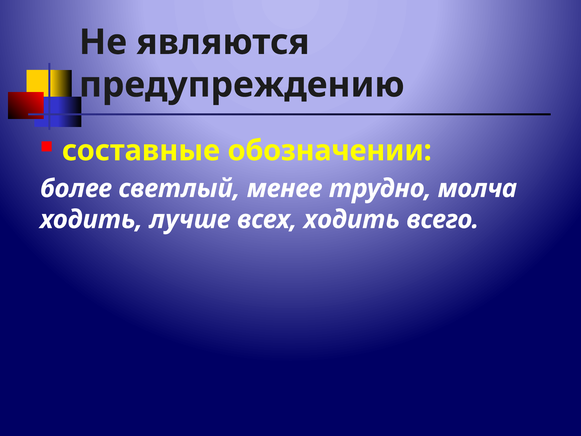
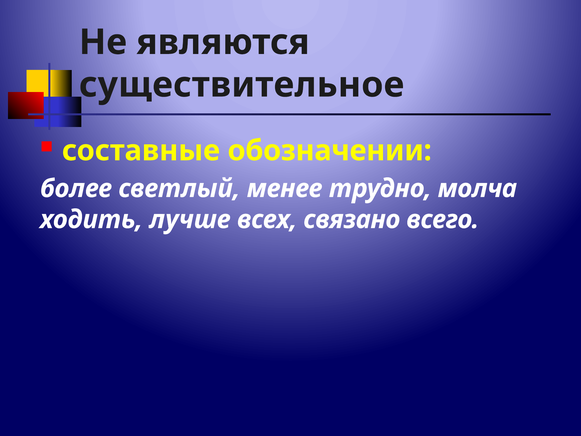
предупреждению: предупреждению -> существительное (242, 85)
всех ходить: ходить -> связано (352, 219)
